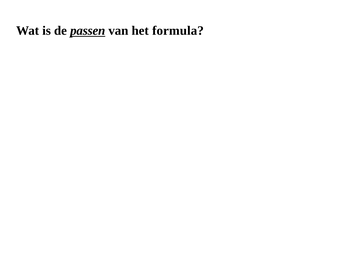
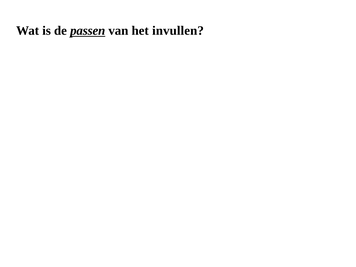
formula: formula -> invullen (178, 31)
